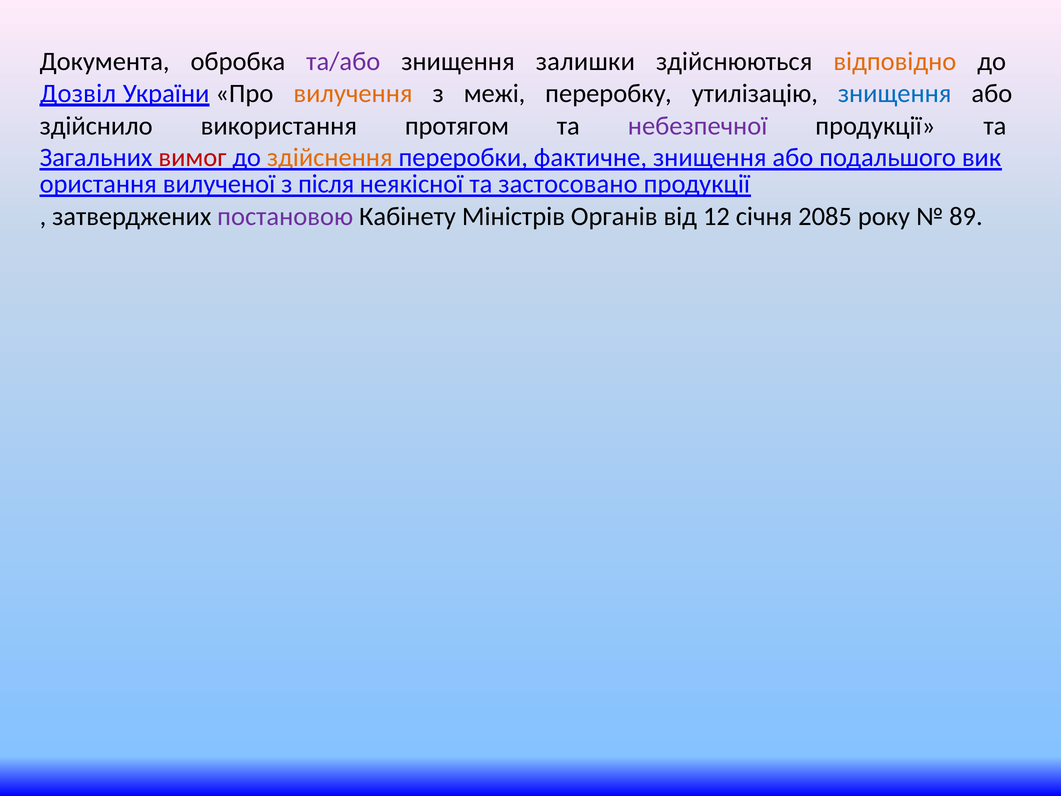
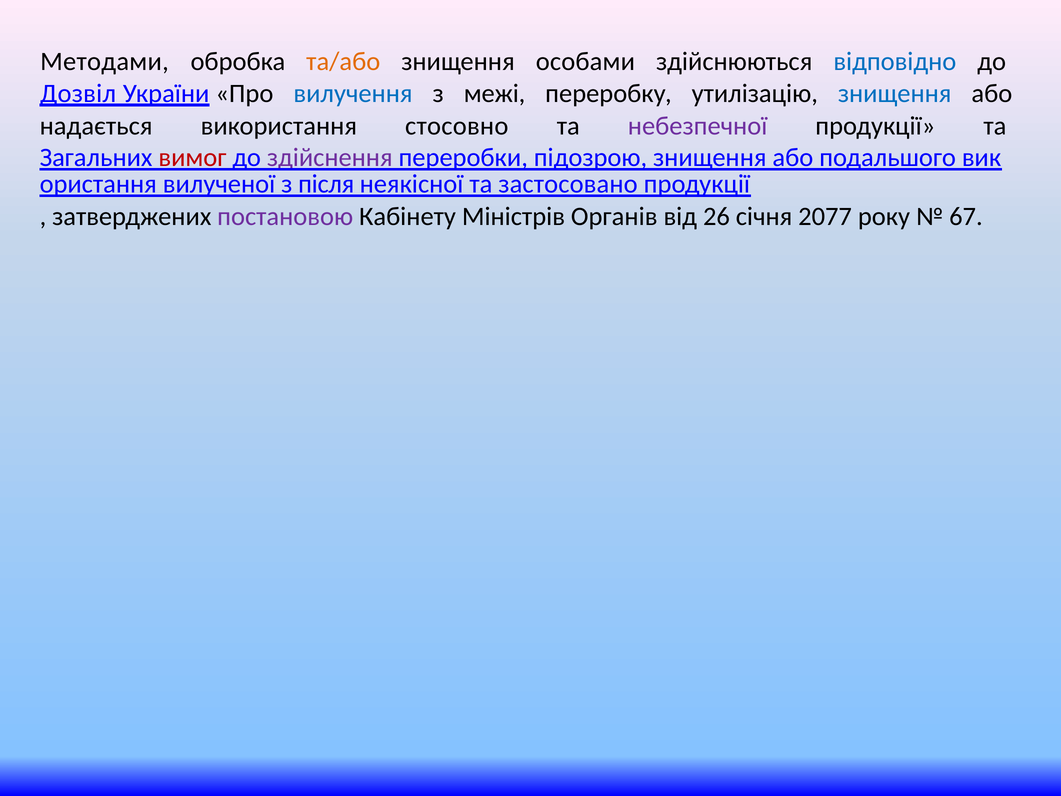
Документа: Документа -> Методами (104, 62)
та/або colour: purple -> orange (343, 62)
залишки: залишки -> особами (585, 62)
відповідно colour: orange -> blue (895, 62)
вилучення colour: orange -> blue (353, 93)
здійснило: здійснило -> надається (96, 126)
протягом: протягом -> стосовно (457, 126)
здійснення colour: orange -> purple (330, 158)
фактичне: фактичне -> підозрою (590, 158)
12: 12 -> 26 (716, 216)
2085: 2085 -> 2077 (825, 216)
89: 89 -> 67 (966, 216)
